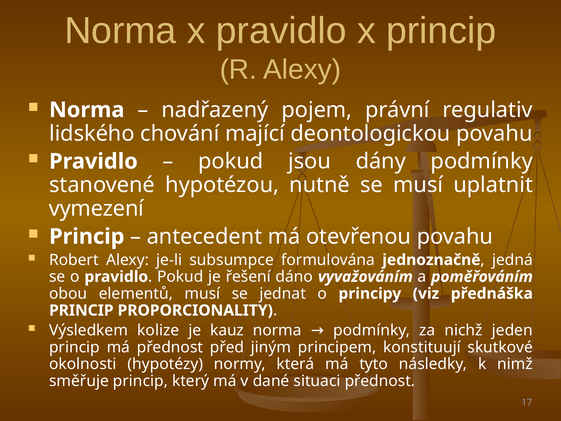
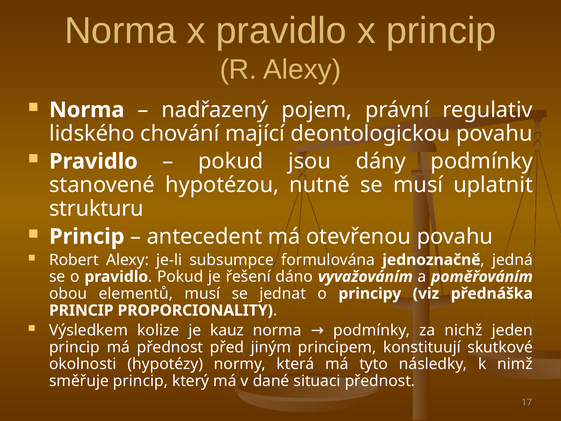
vymezení: vymezení -> strukturu (96, 208)
